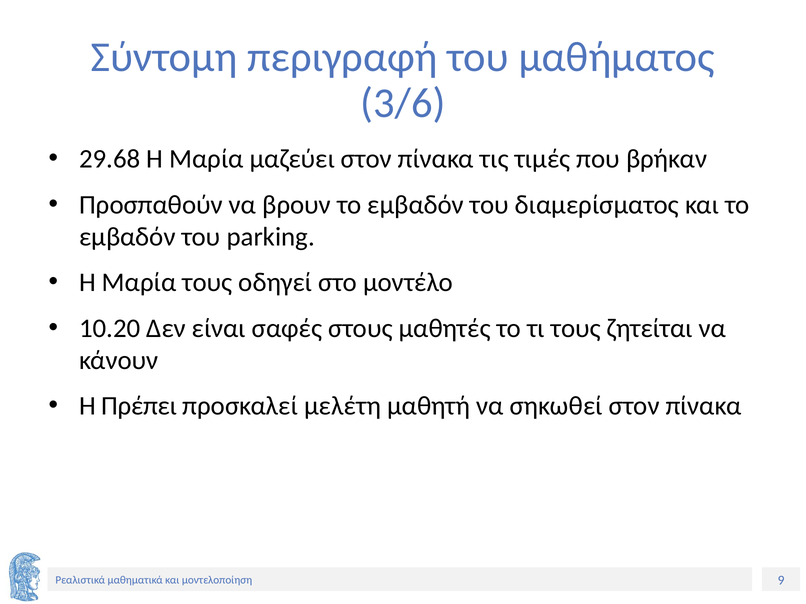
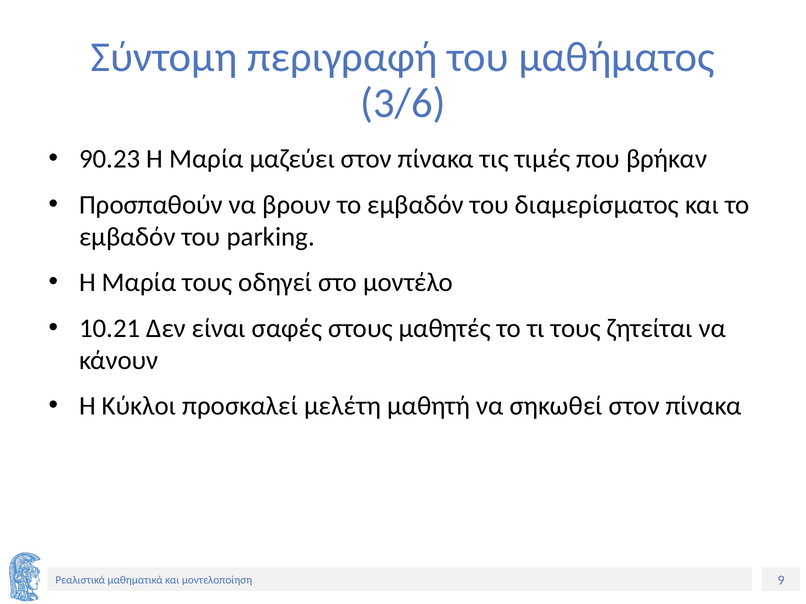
29.68: 29.68 -> 90.23 (110, 159)
10.20: 10.20 -> 10.21 (110, 328)
Πρέπει: Πρέπει -> Κύκλοι (139, 406)
